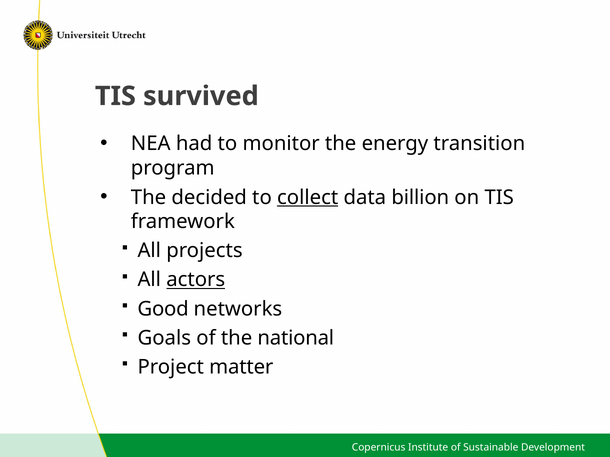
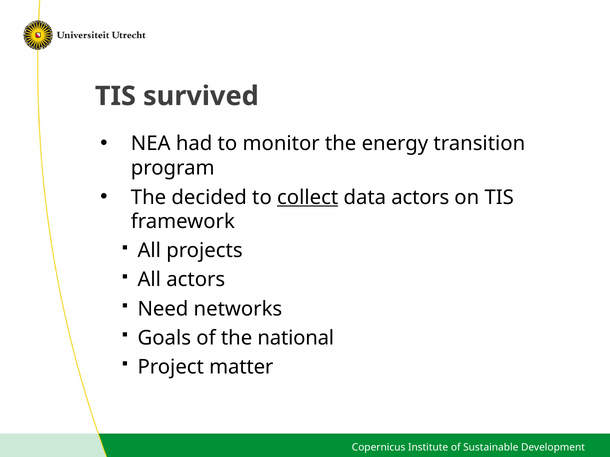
data billion: billion -> actors (420, 198)
actors underline: present -> none (196, 280)
Good: Good -> Need (163, 309)
